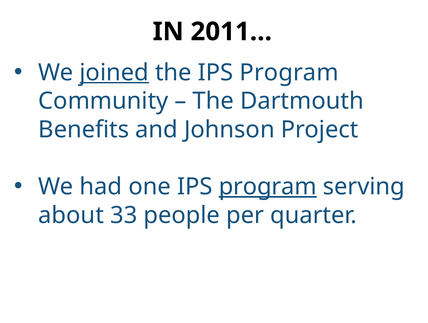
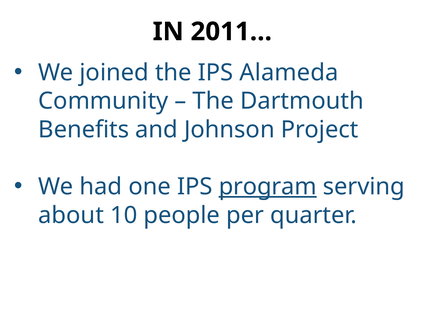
joined underline: present -> none (114, 73)
the IPS Program: Program -> Alameda (289, 73)
33: 33 -> 10 (124, 215)
